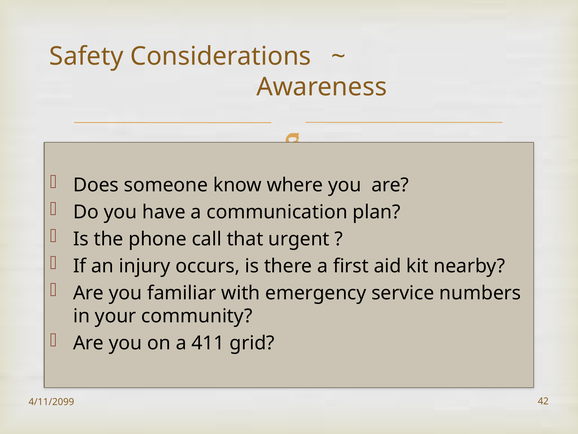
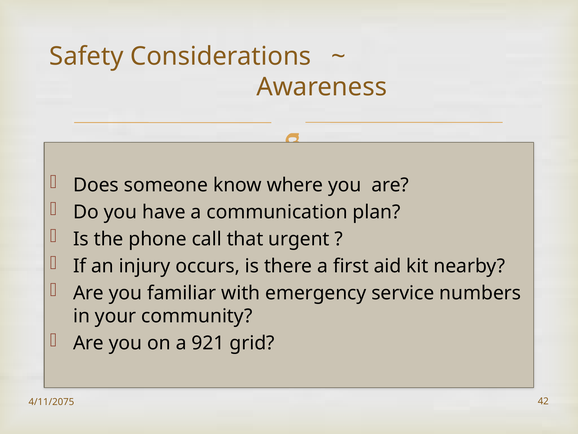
411: 411 -> 921 (208, 343)
4/11/2099: 4/11/2099 -> 4/11/2075 (51, 402)
